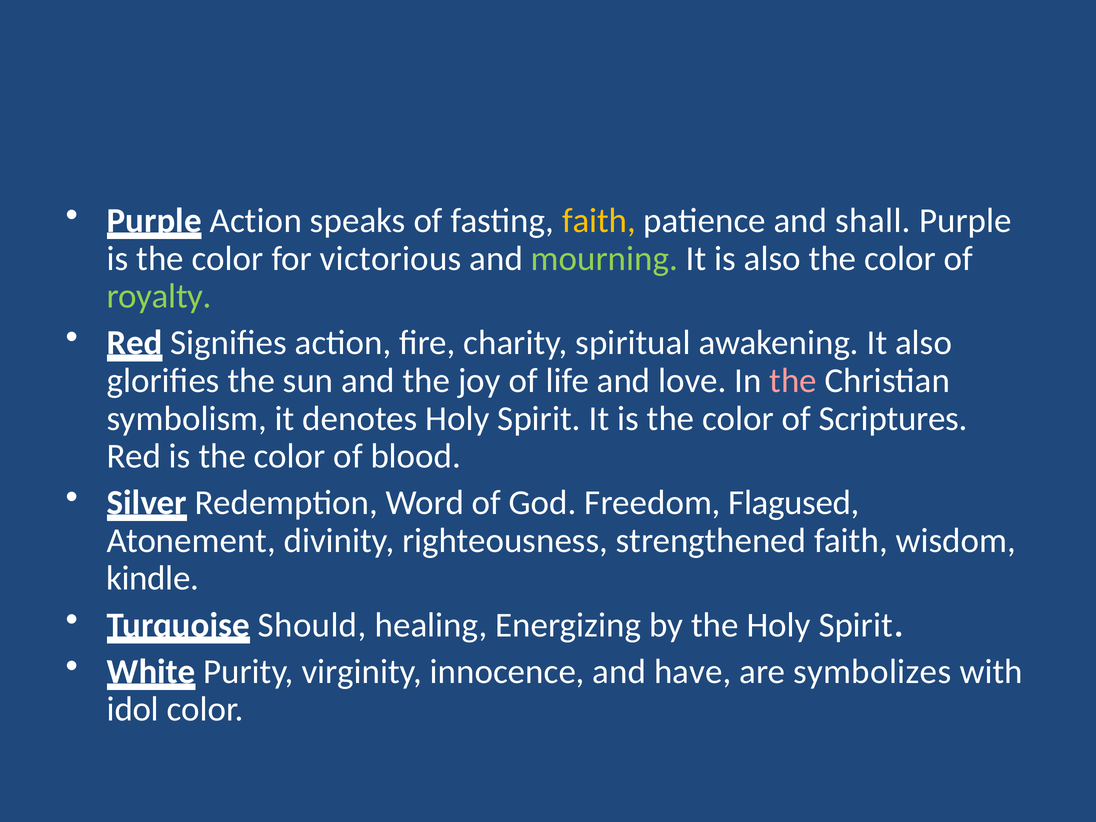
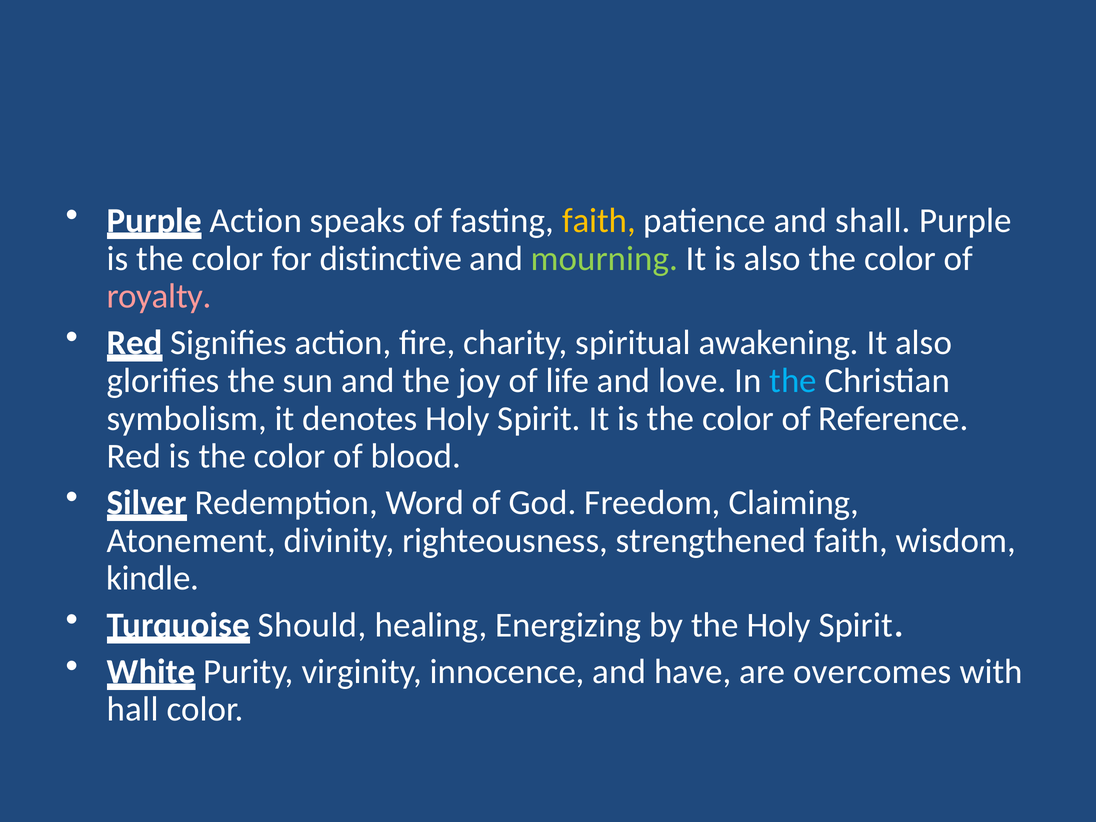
victorious: victorious -> distinctive (391, 259)
royalty colour: light green -> pink (159, 296)
the colour: pink -> light blue (793, 381)
Scriptures: Scriptures -> Reference (893, 418)
Flagused: Flagused -> Claiming (794, 503)
symbolizes: symbolizes -> overcomes (872, 672)
idol: idol -> hall (133, 709)
